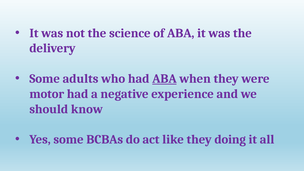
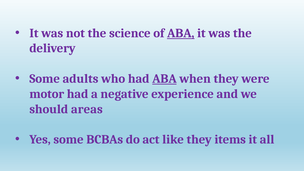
ABA underline: none -> present (181, 33)
know: know -> areas (87, 109)
doing: doing -> items (230, 139)
